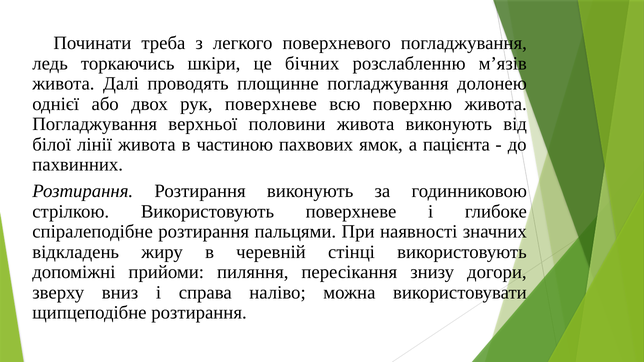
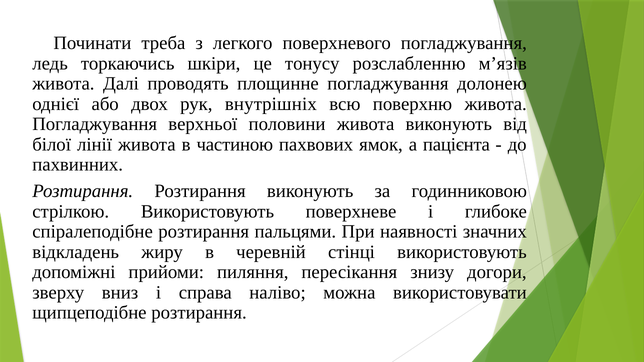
бічних: бічних -> тонусу (312, 63)
рук поверхневе: поверхневе -> внутрішніх (271, 104)
